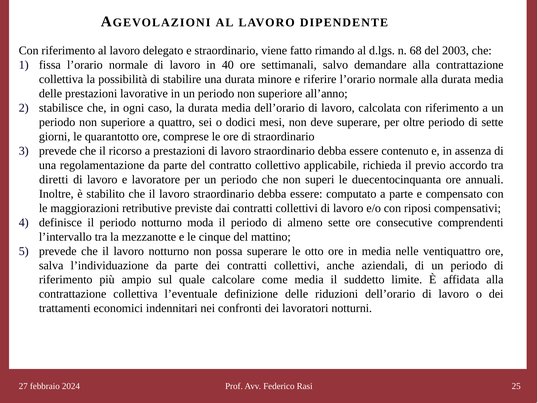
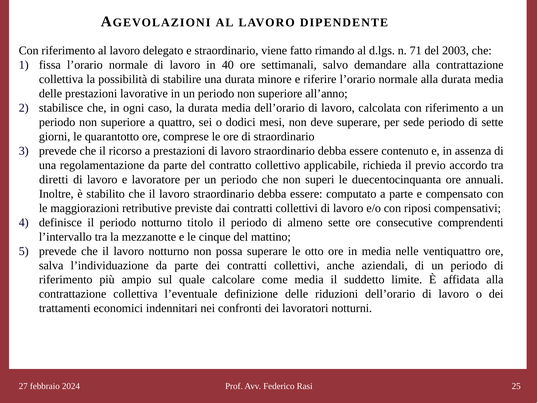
68: 68 -> 71 (416, 51)
oltre: oltre -> sede (414, 122)
moda: moda -> titolo (200, 223)
